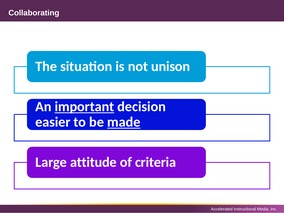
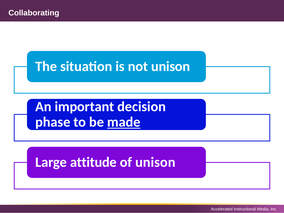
important underline: present -> none (84, 107)
easier: easier -> phase (53, 122)
of criteria: criteria -> unison (155, 162)
